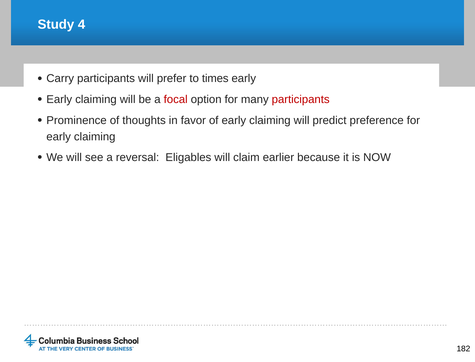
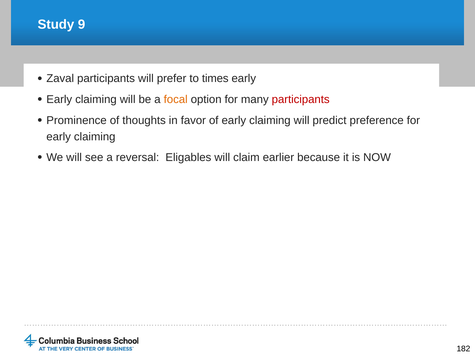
4: 4 -> 9 (82, 24)
Carry: Carry -> Zaval (60, 79)
focal colour: red -> orange (176, 99)
